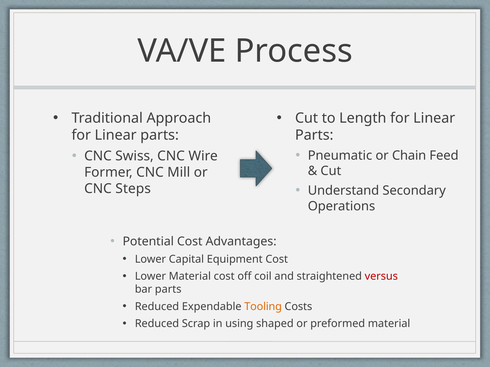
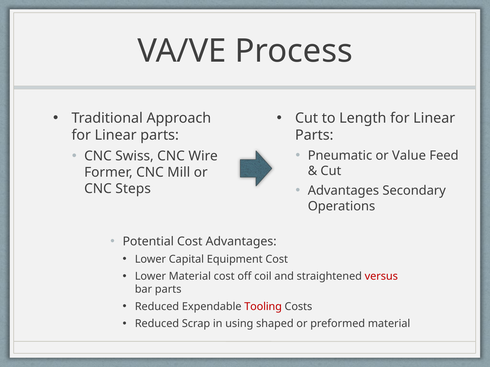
Chain: Chain -> Value (409, 156)
Understand: Understand -> Advantages (343, 191)
Tooling colour: orange -> red (263, 307)
